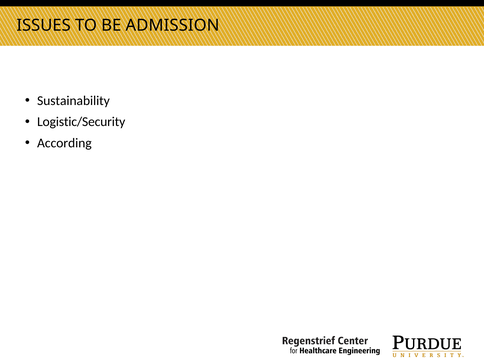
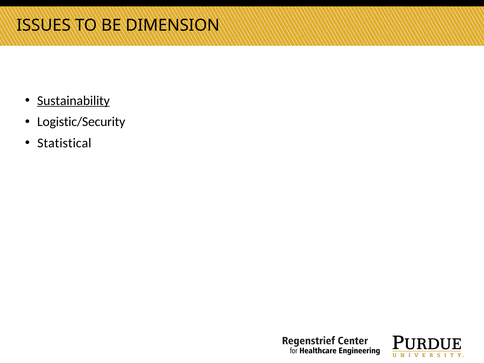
ADMISSION: ADMISSION -> DIMENSION (173, 25)
Sustainability underline: none -> present (73, 101)
According: According -> Statistical (64, 143)
